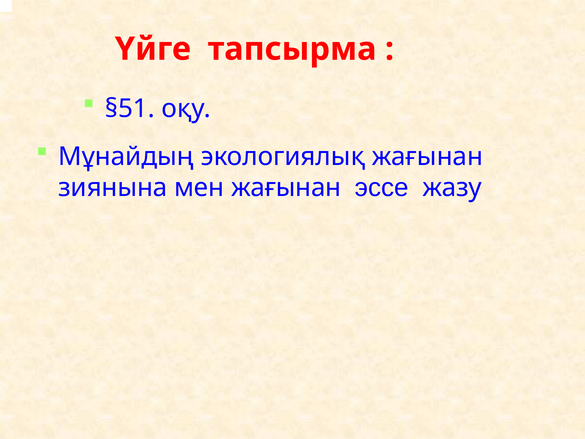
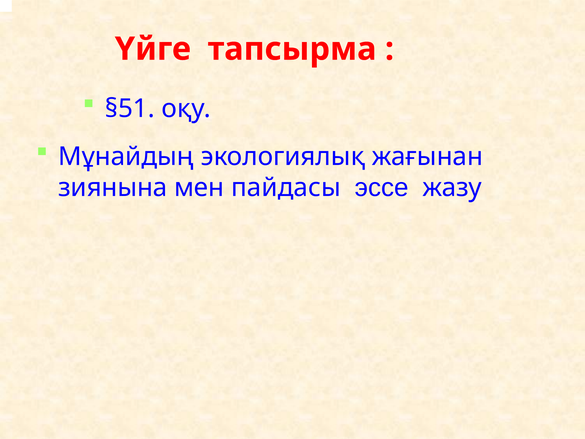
мен жағынан: жағынан -> пайдасы (286, 188)
